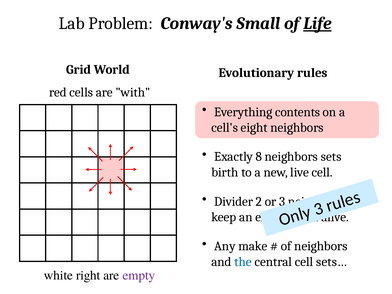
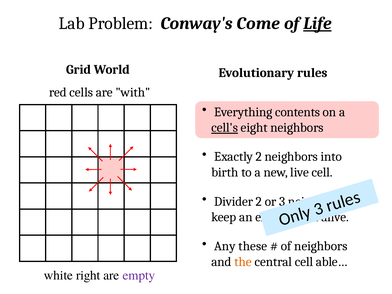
Small: Small -> Come (258, 23)
cell's underline: none -> present (225, 128)
Exactly 8: 8 -> 2 (259, 157)
sets: sets -> into (331, 157)
make: make -> these (253, 246)
the colour: blue -> orange (243, 262)
sets…: sets… -> able… (332, 262)
